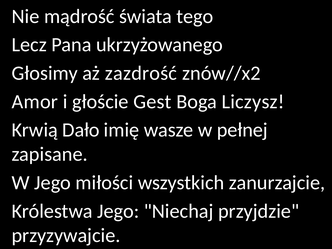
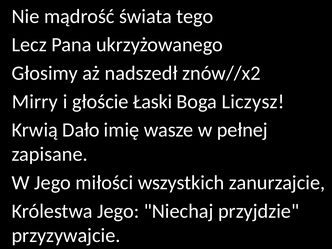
zazdrość: zazdrość -> nadszedł (141, 73)
Amor: Amor -> Mirry (35, 102)
Gest: Gest -> Łaski (153, 102)
